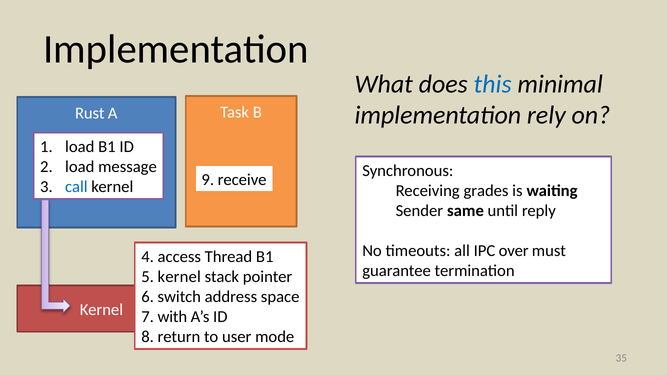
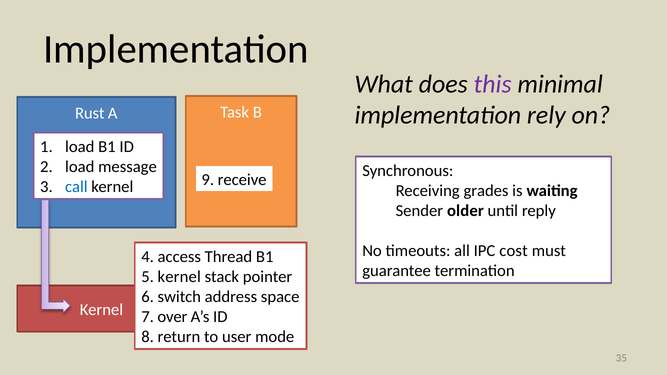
this colour: blue -> purple (493, 84)
same: same -> older (465, 211)
over: over -> cost (514, 251)
with: with -> over (172, 317)
